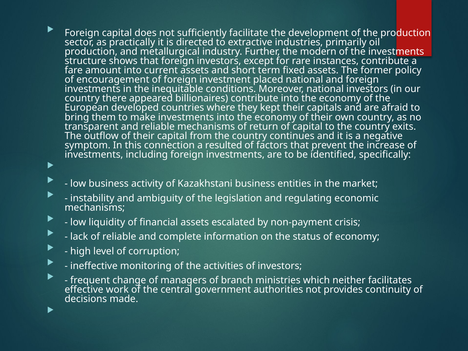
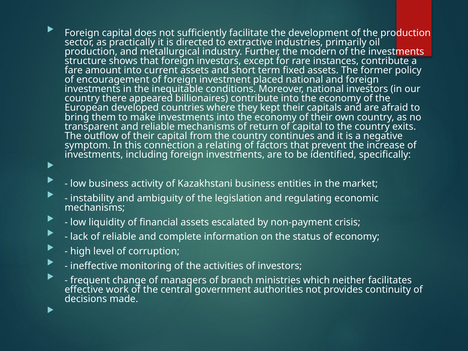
resulted: resulted -> relating (224, 145)
